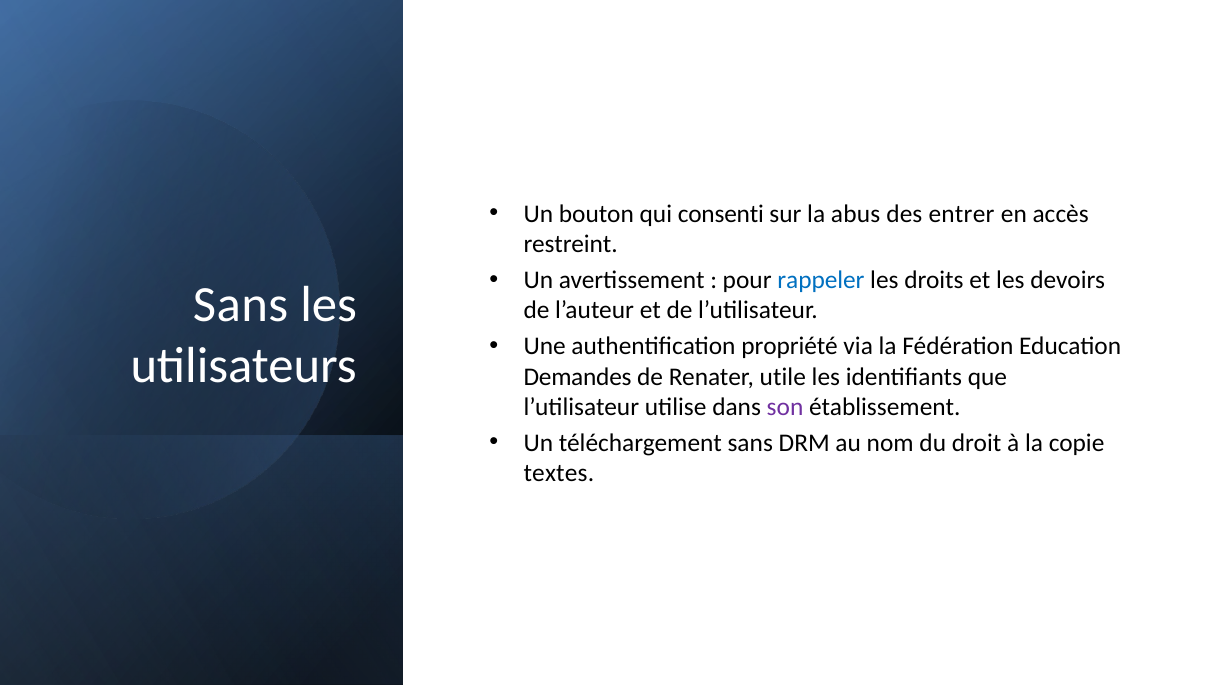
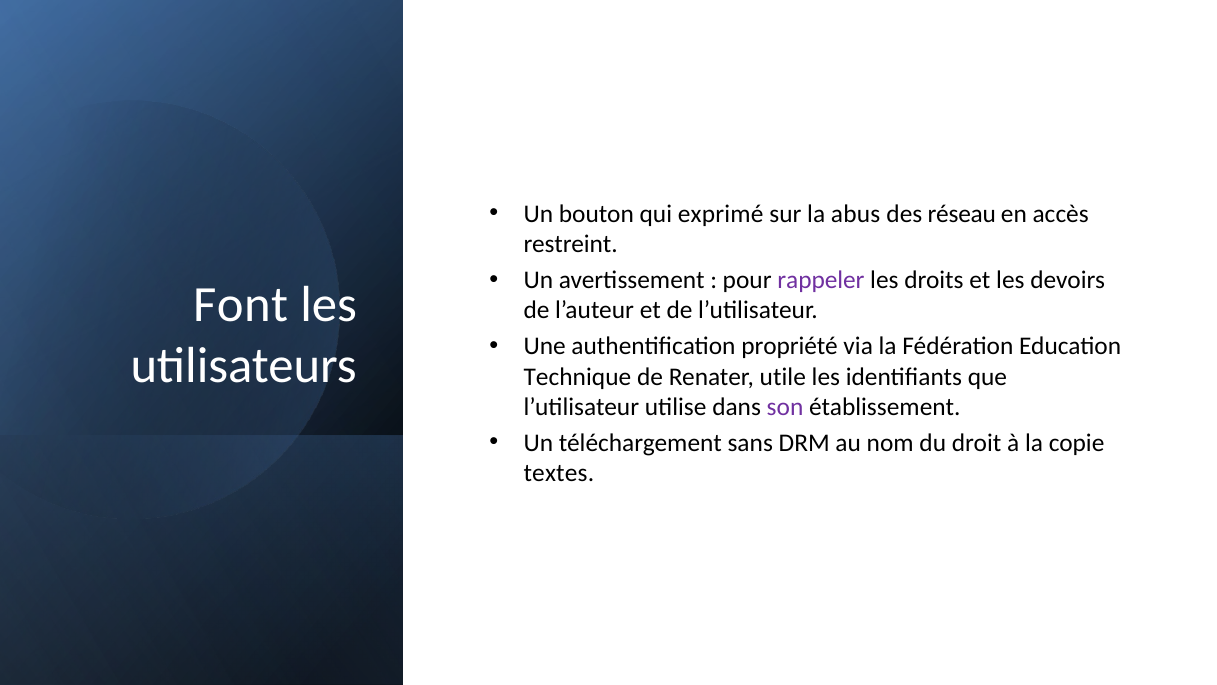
consenti: consenti -> exprimé (721, 214)
entrer: entrer -> réseau (962, 214)
rappeler colour: blue -> purple (821, 280)
Sans: Sans -> Font (241, 304)
Demandes: Demandes -> Technique (577, 376)
